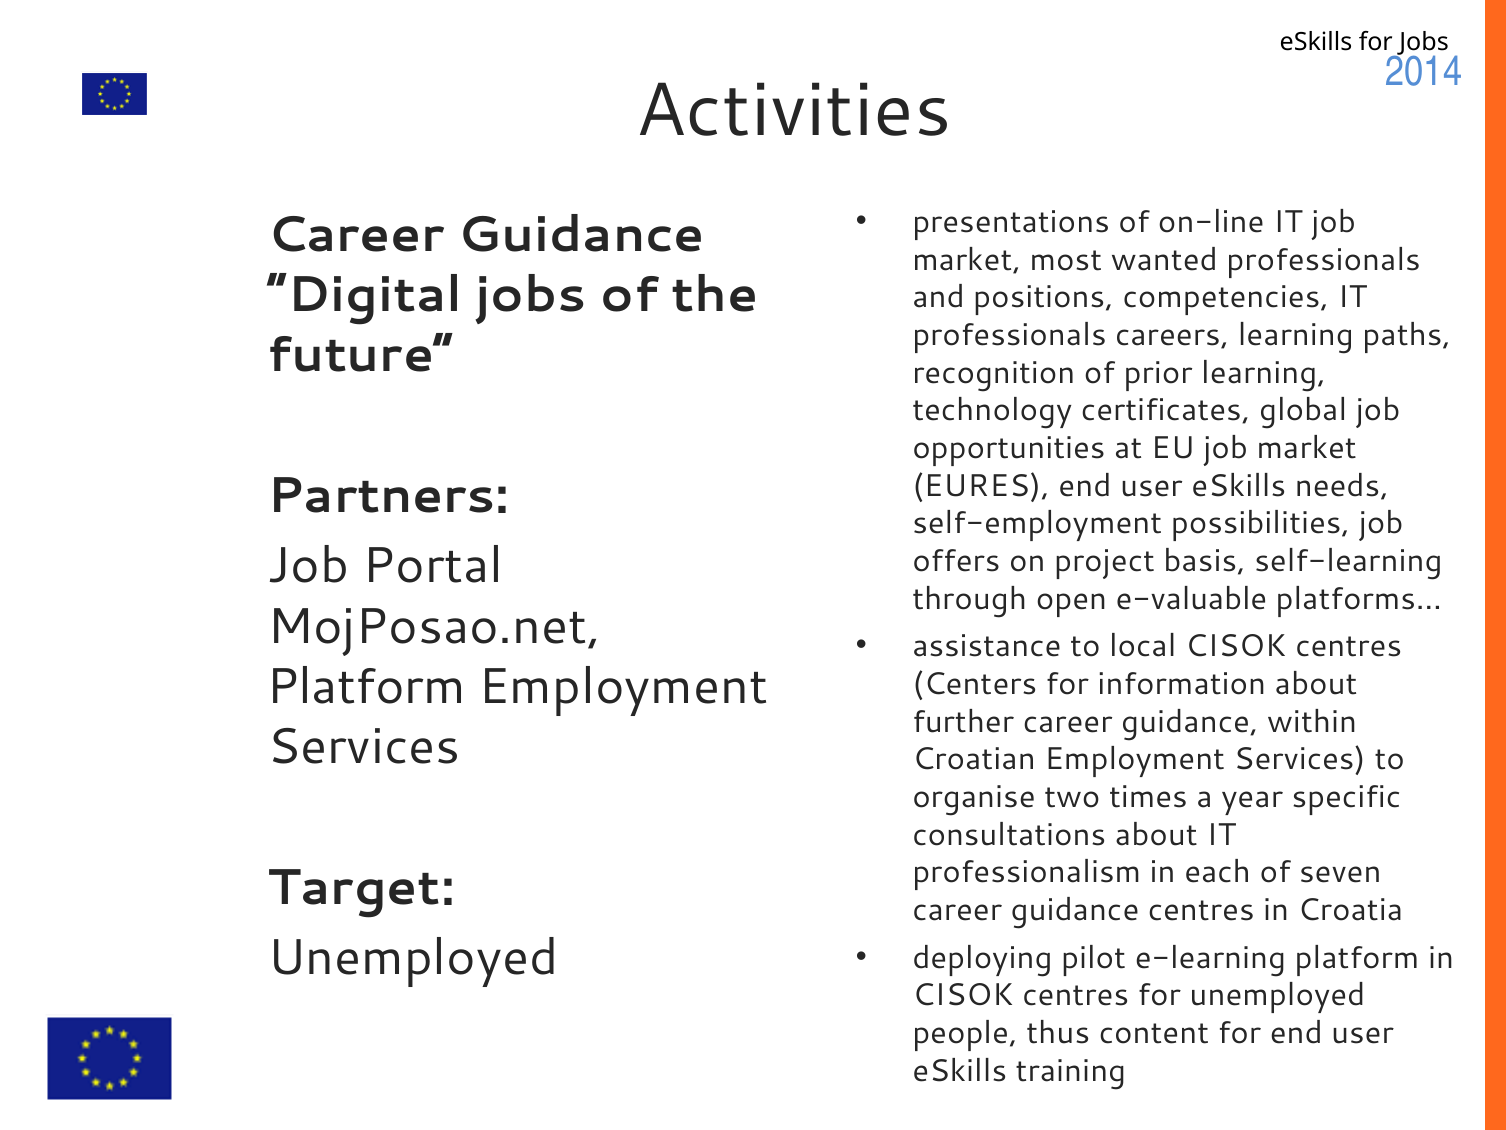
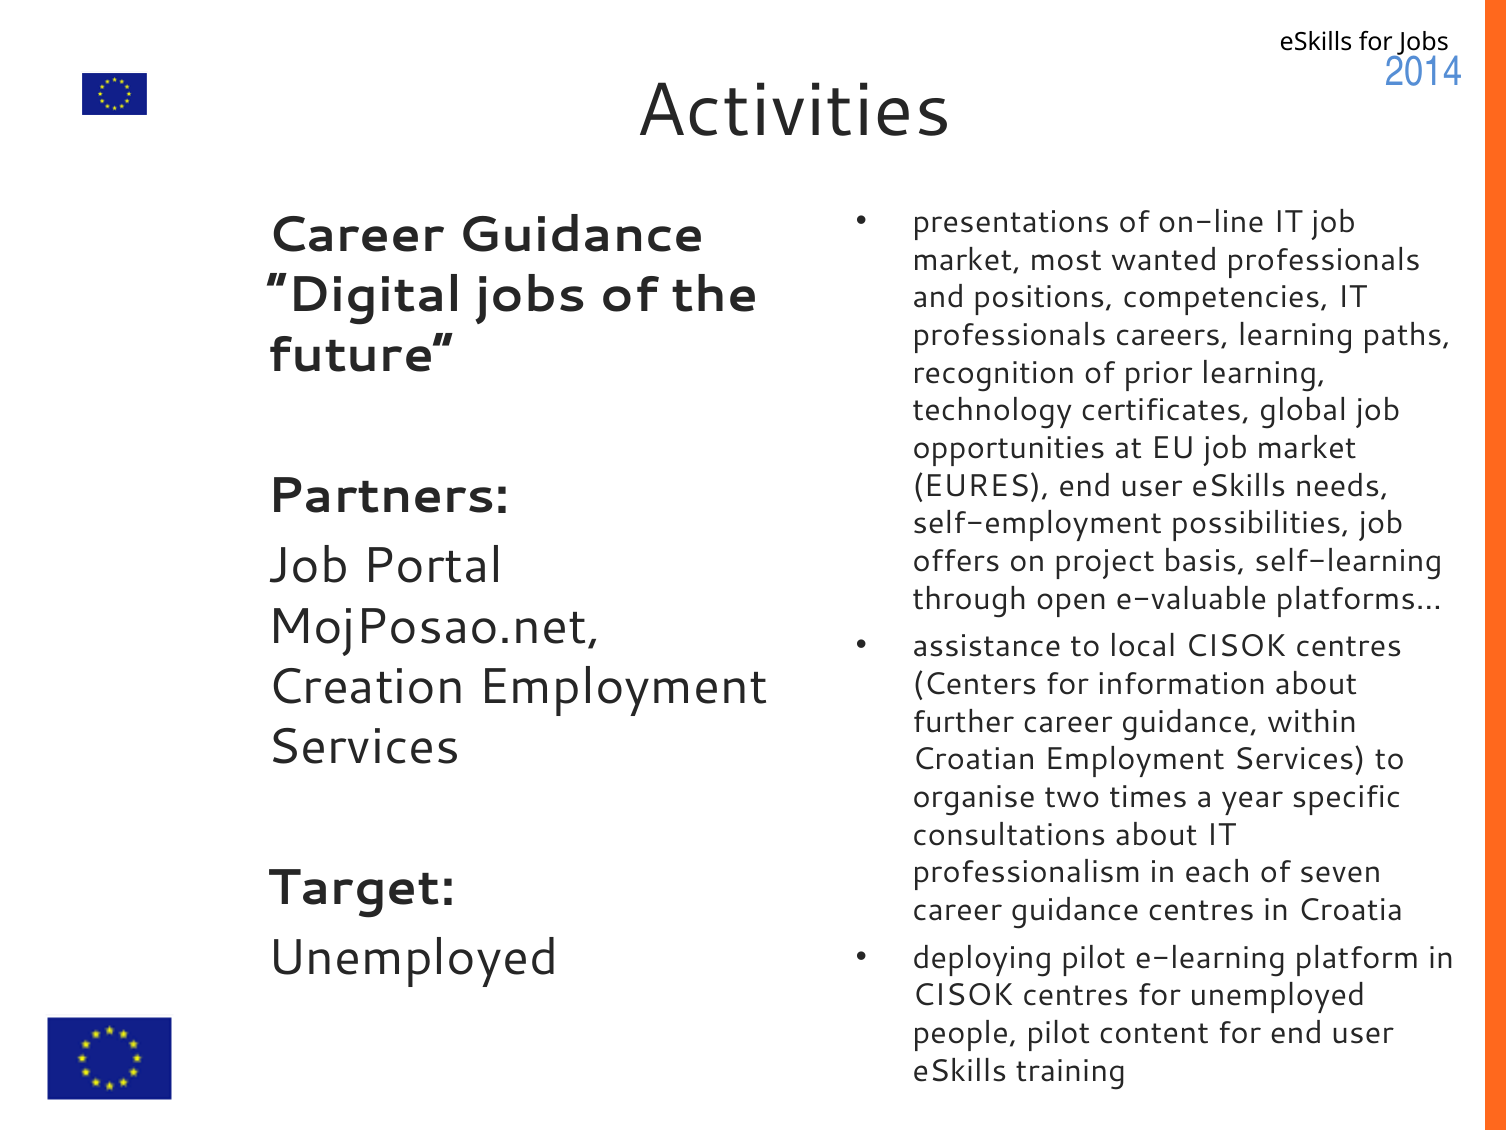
Platform: Platform -> Creation (366, 686)
people thus: thus -> pilot (1058, 1033)
